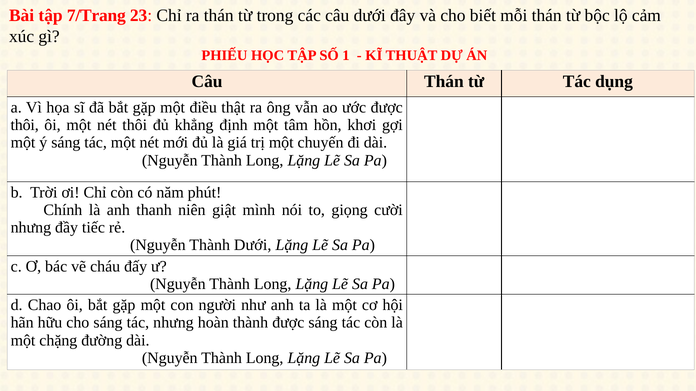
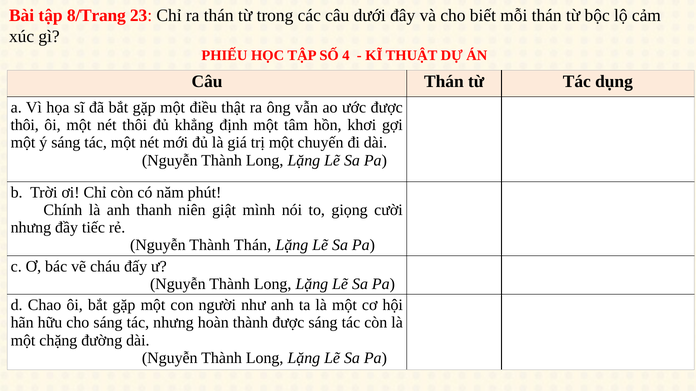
7/Trang: 7/Trang -> 8/Trang (96, 16)
1: 1 -> 4 (346, 56)
Thành Dưới: Dưới -> Thán (253, 246)
